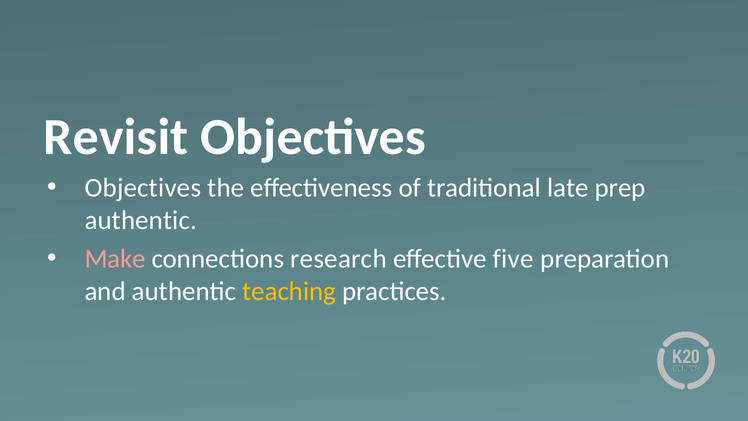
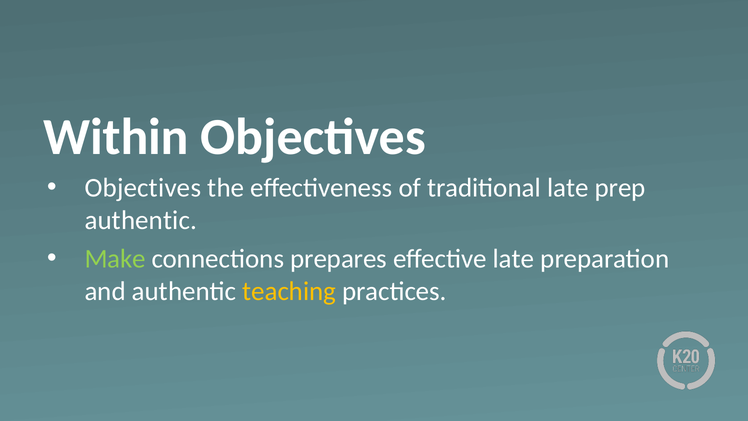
Revisit: Revisit -> Within (116, 137)
Make colour: pink -> light green (115, 259)
research: research -> prepares (339, 259)
effective five: five -> late (514, 259)
